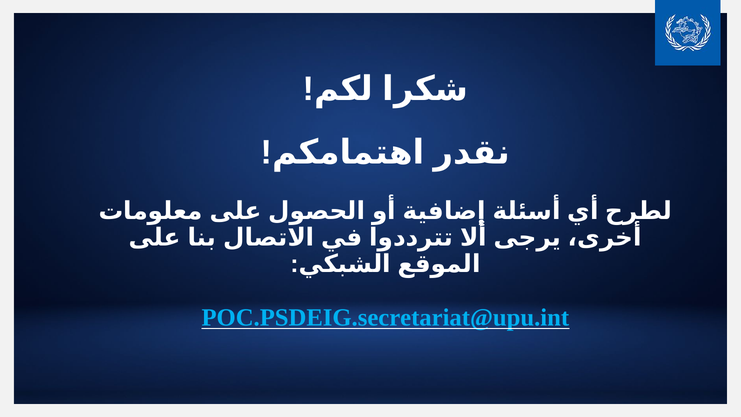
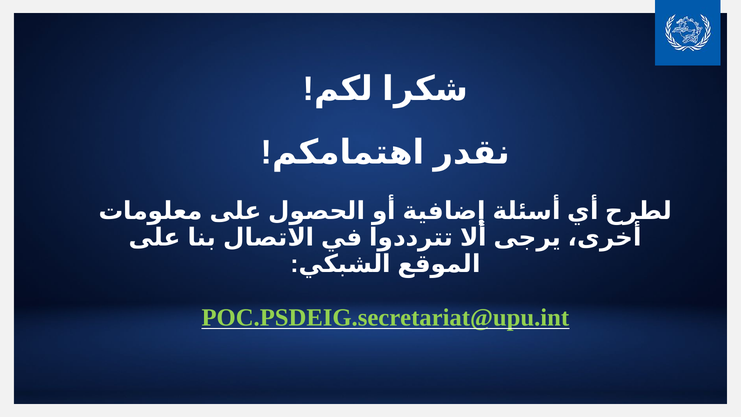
POC.PSDEIG.secretariat@upu.int colour: light blue -> light green (385, 318)
